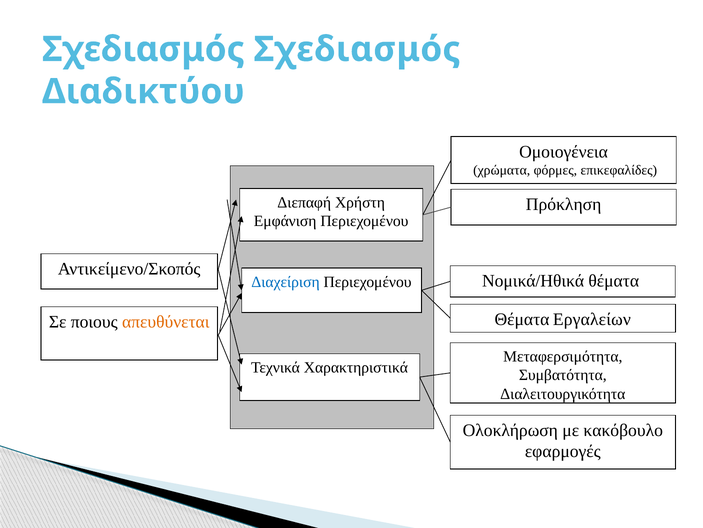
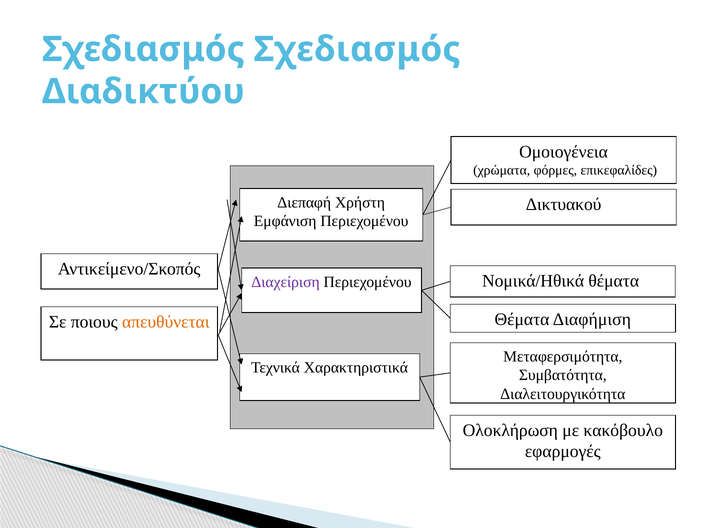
Πρόκληση: Πρόκληση -> Δικτυακού (564, 204)
Διαχείριση colour: blue -> purple (285, 282)
Εργαλείων: Εργαλείων -> Διαφήμιση (592, 319)
